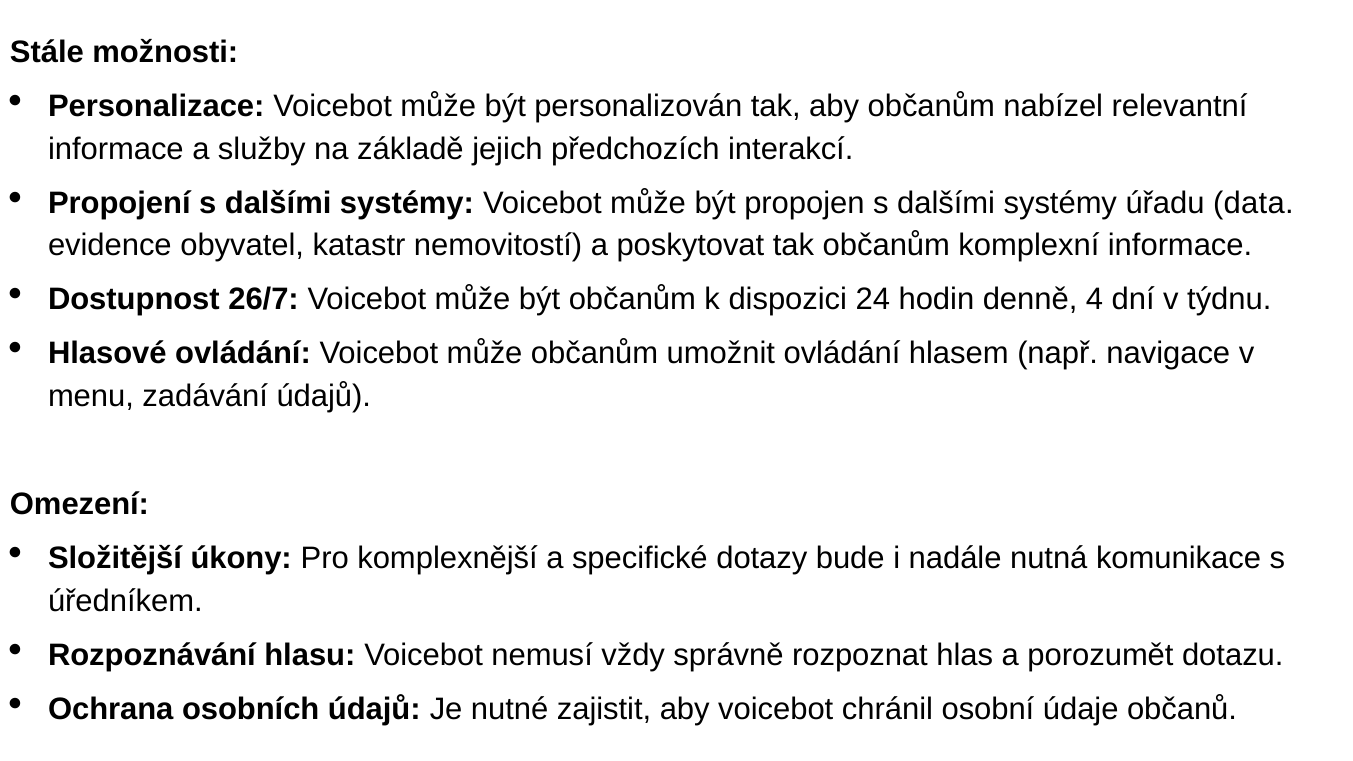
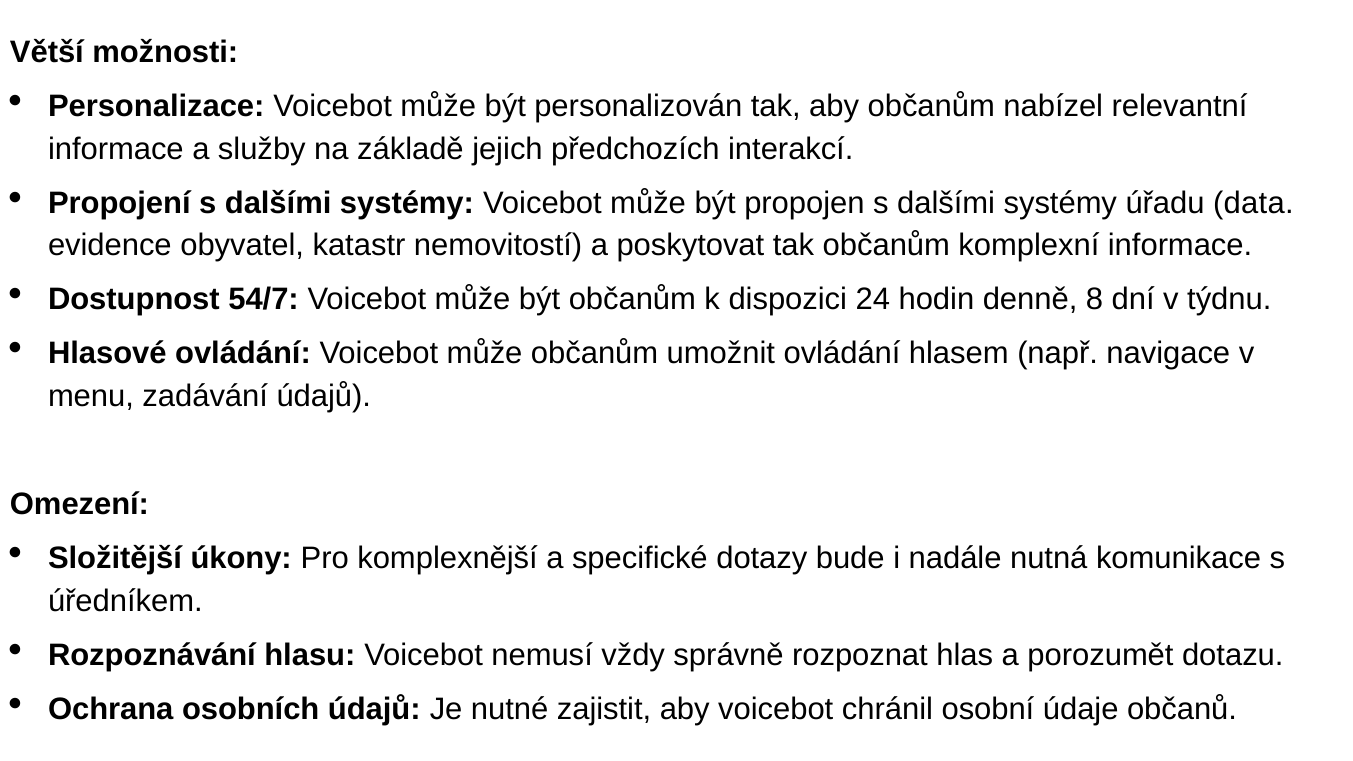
Stále: Stále -> Větší (47, 52)
26/7: 26/7 -> 54/7 (264, 300)
4: 4 -> 8 (1095, 300)
